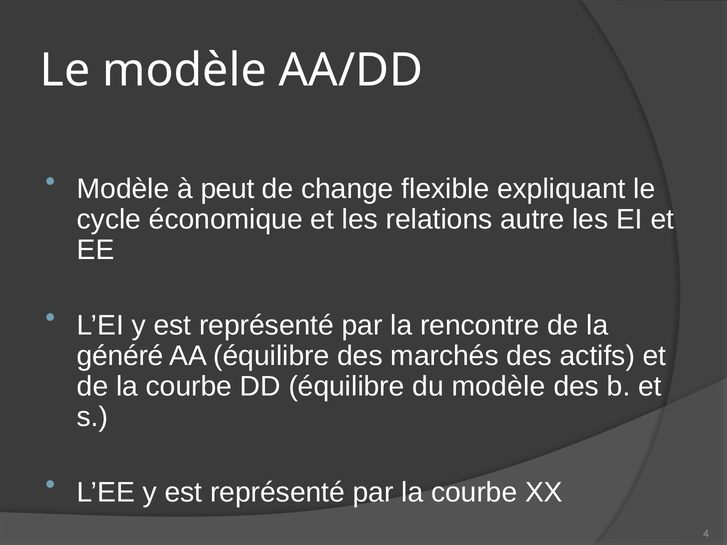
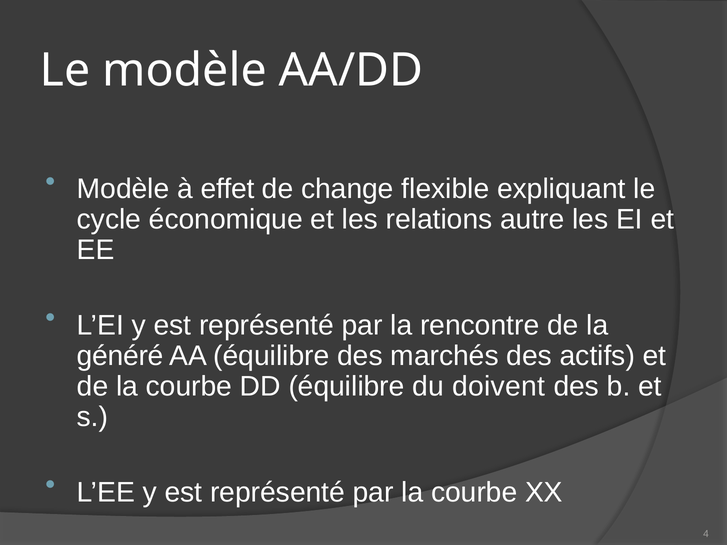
peut: peut -> effet (228, 189)
du modèle: modèle -> doivent (498, 387)
